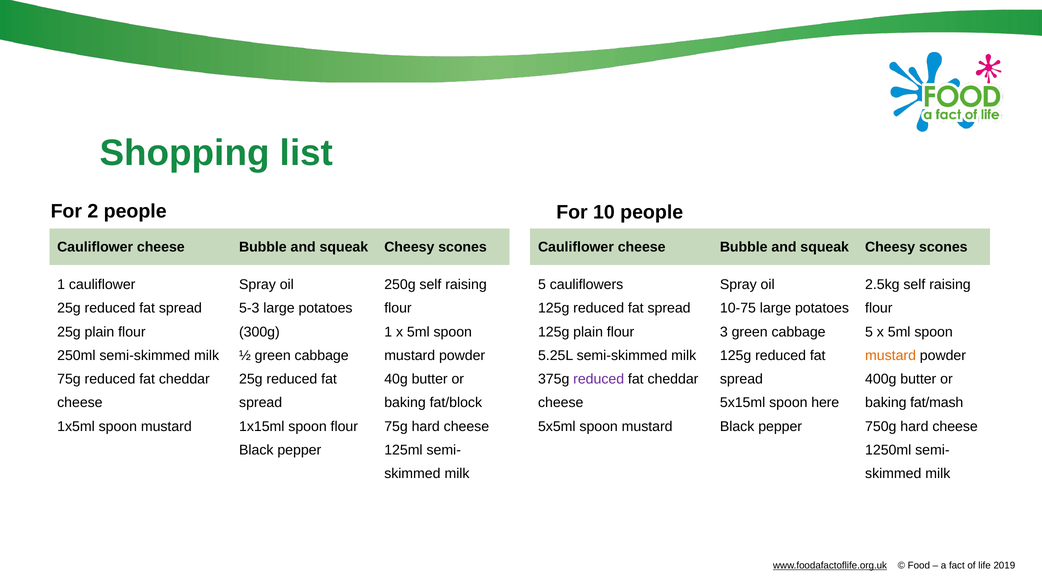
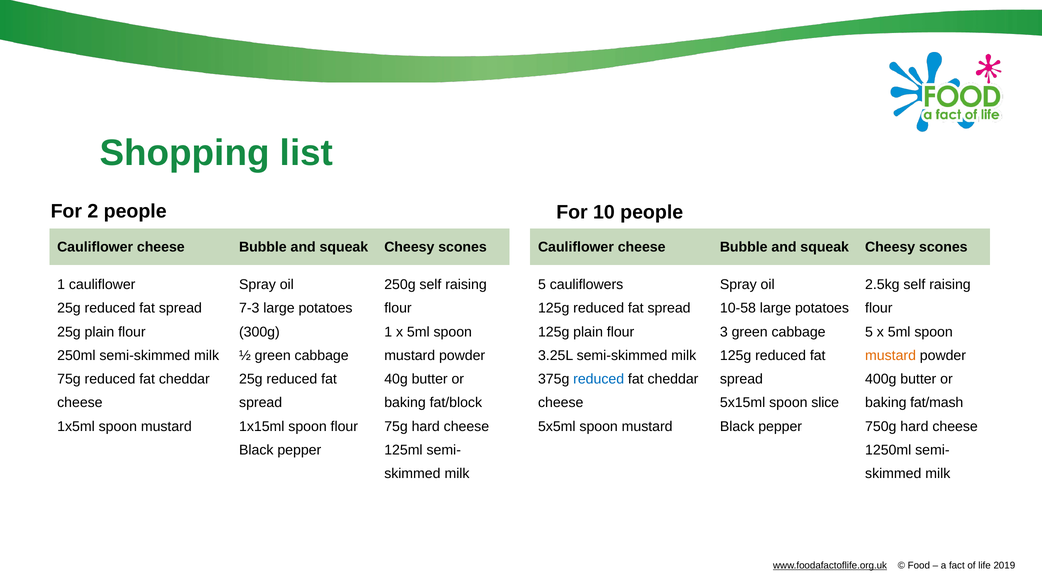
5-3: 5-3 -> 7-3 (249, 308)
10-75: 10-75 -> 10-58 (738, 308)
5.25L: 5.25L -> 3.25L (556, 356)
reduced colour: purple -> blue (599, 379)
here: here -> slice (825, 403)
